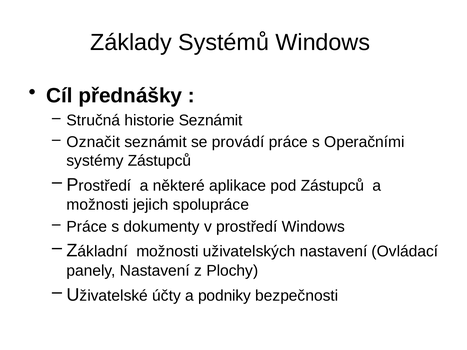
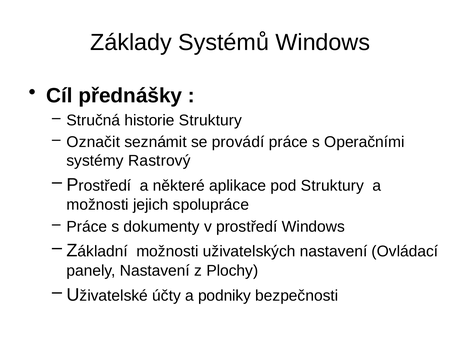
historie Seznámit: Seznámit -> Struktury (210, 120)
systémy Zástupců: Zástupců -> Rastrový (159, 161)
pod Zástupců: Zástupců -> Struktury (332, 186)
